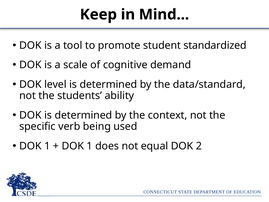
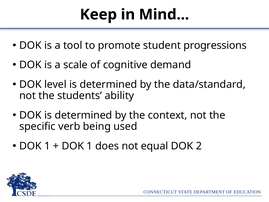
standardized: standardized -> progressions (215, 45)
